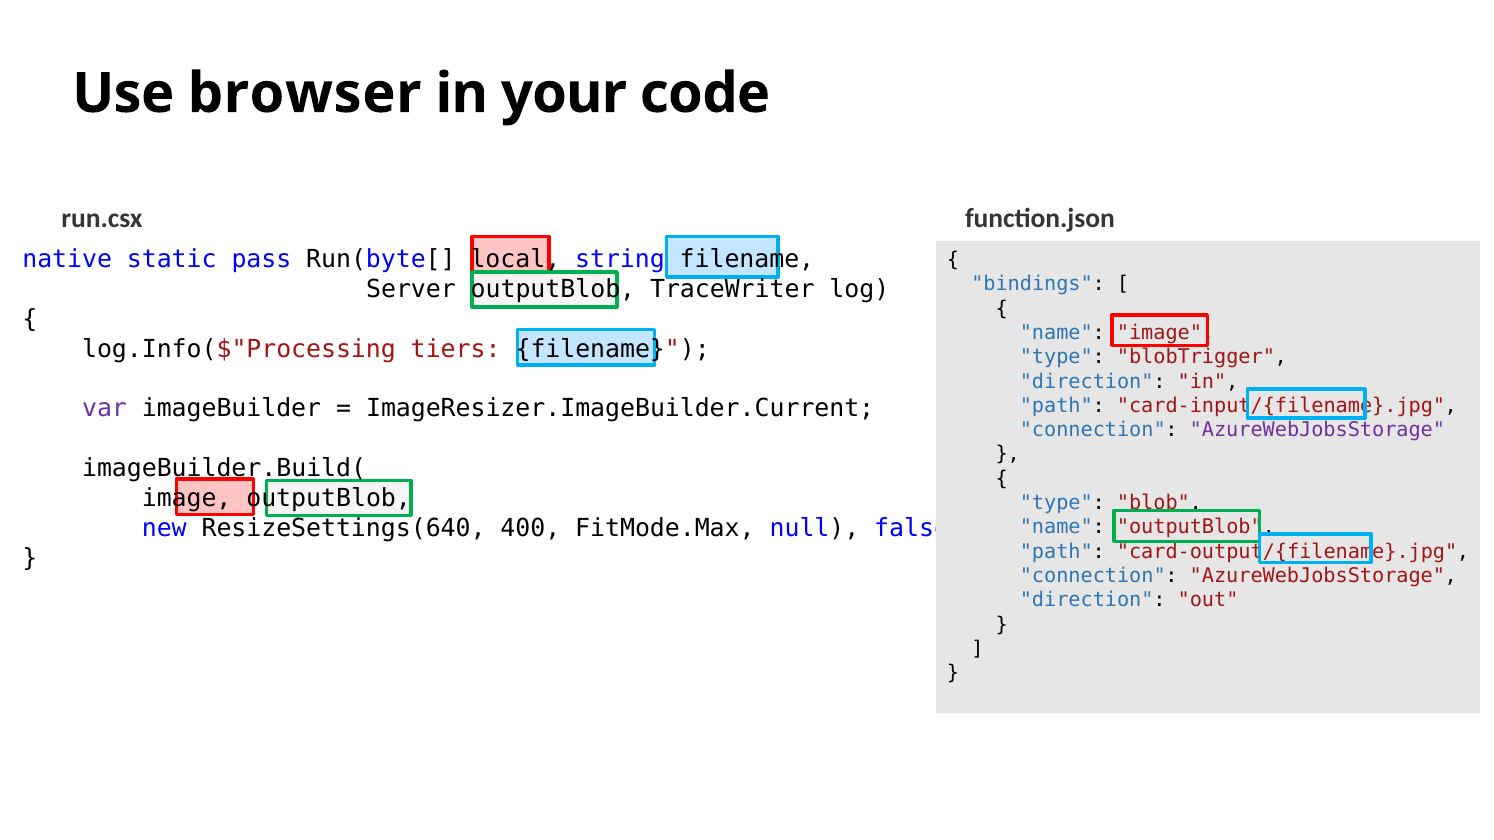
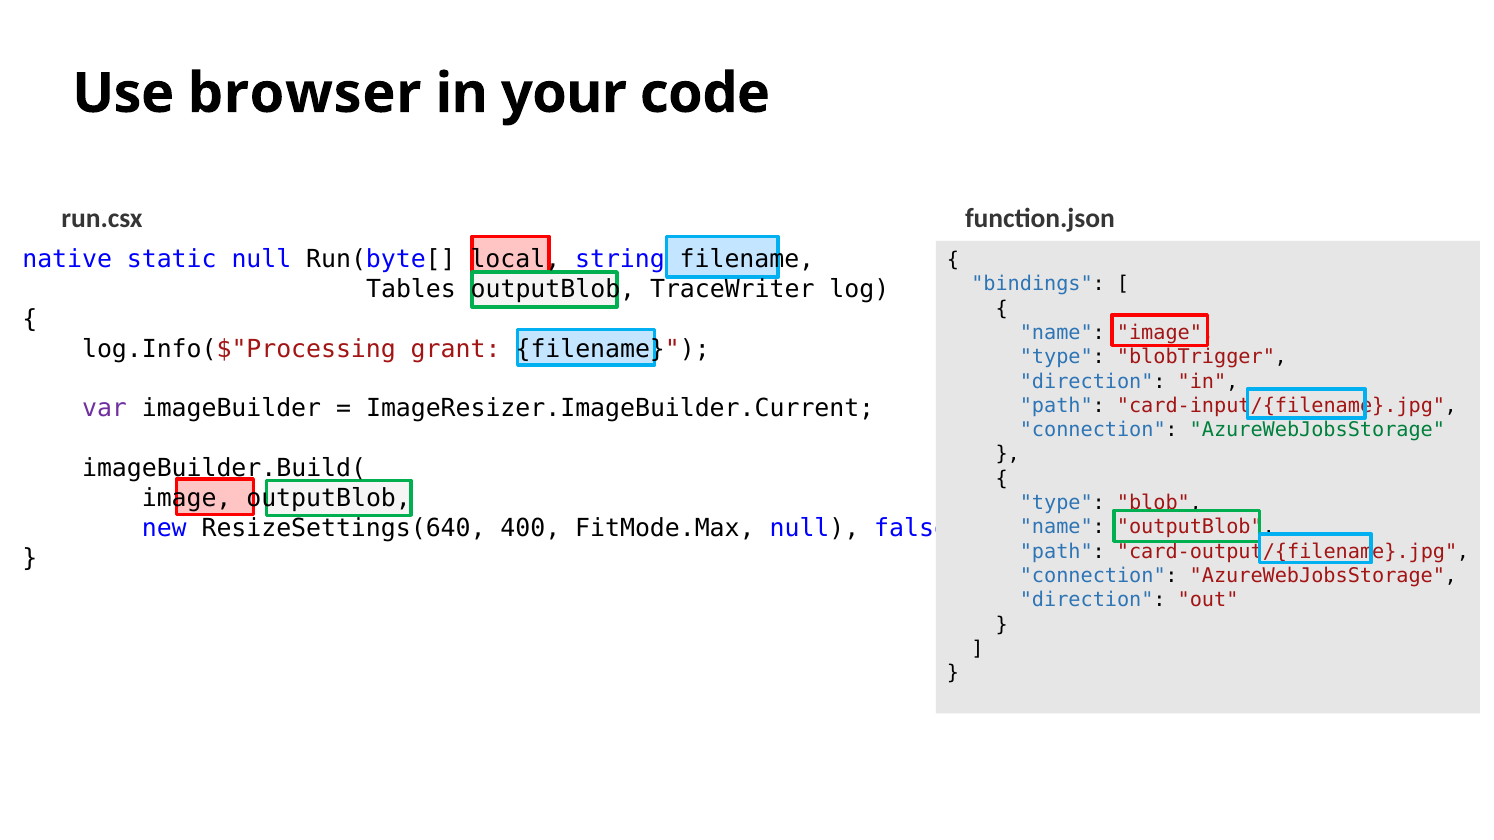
static pass: pass -> null (261, 259)
Server: Server -> Tables (411, 289)
tiers: tiers -> grant (456, 349)
AzureWebJobsStorage colour: purple -> green (1317, 430)
